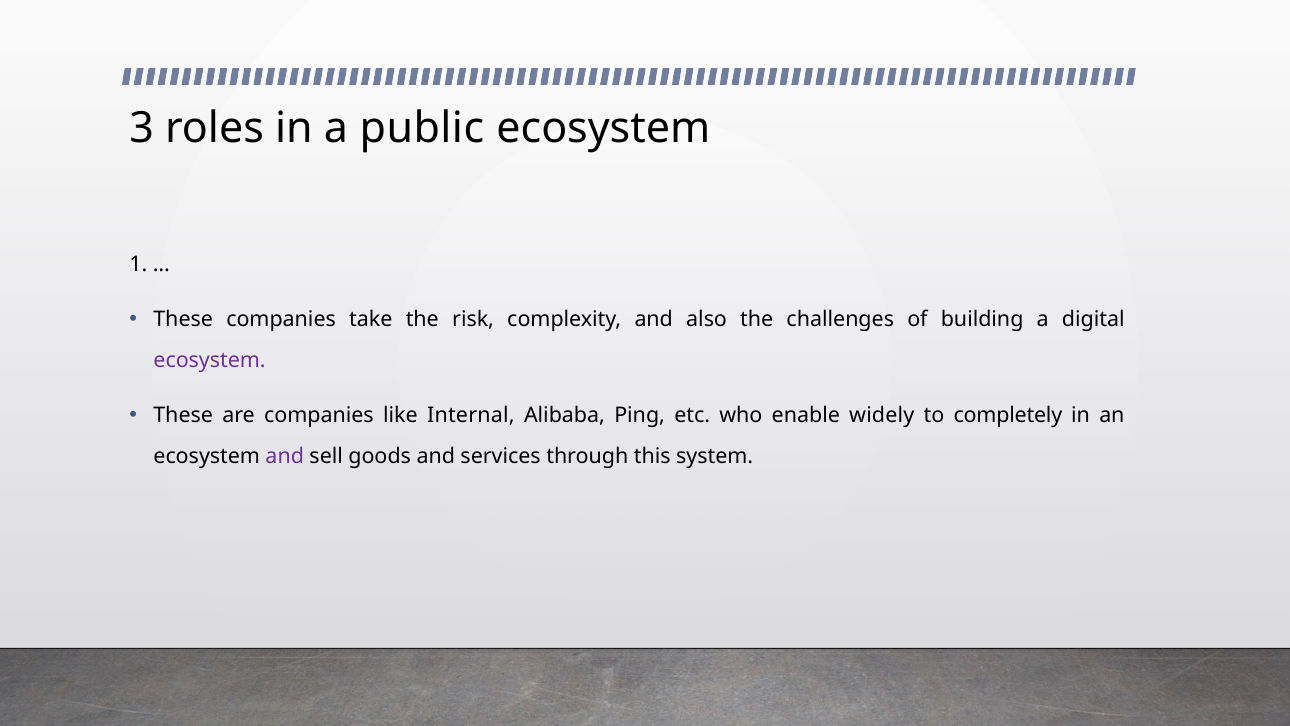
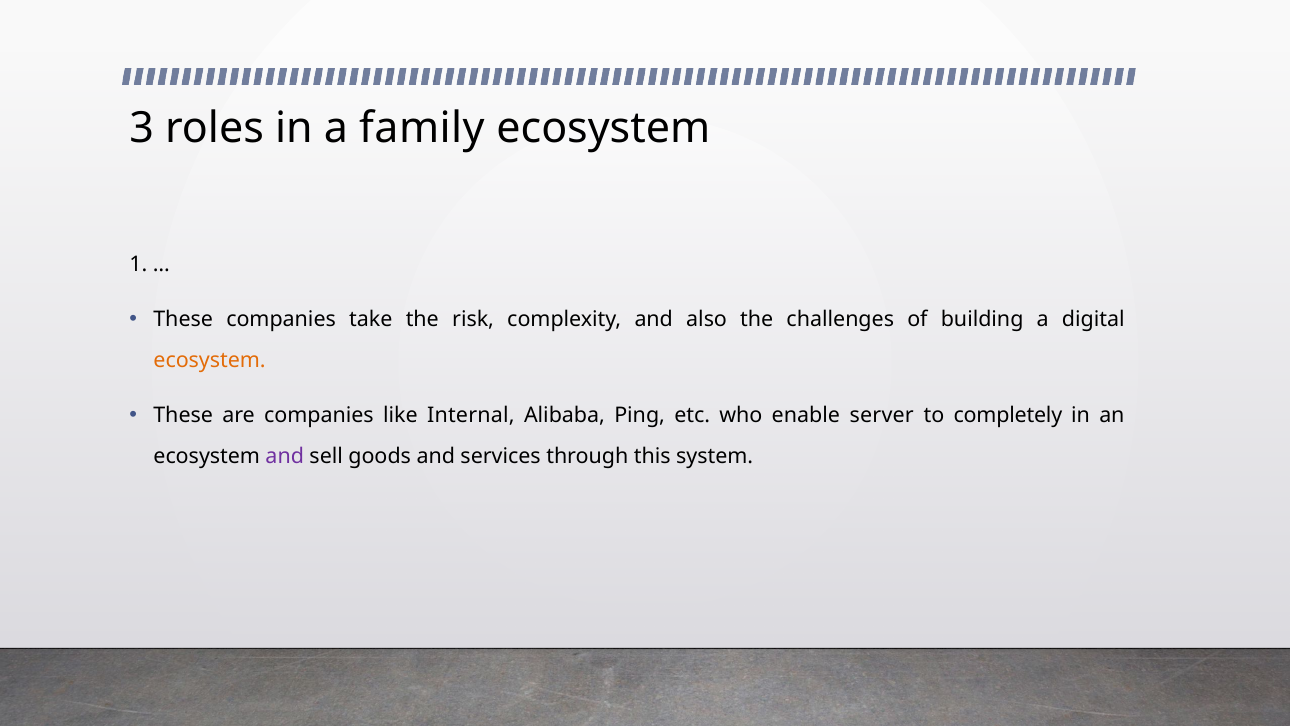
public: public -> family (422, 129)
ecosystem colour: purple -> orange (210, 360)
widely: widely -> server (882, 415)
